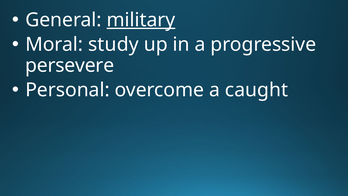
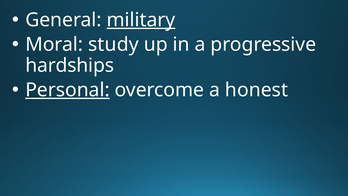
persevere: persevere -> hardships (70, 65)
Personal underline: none -> present (67, 90)
caught: caught -> honest (257, 90)
